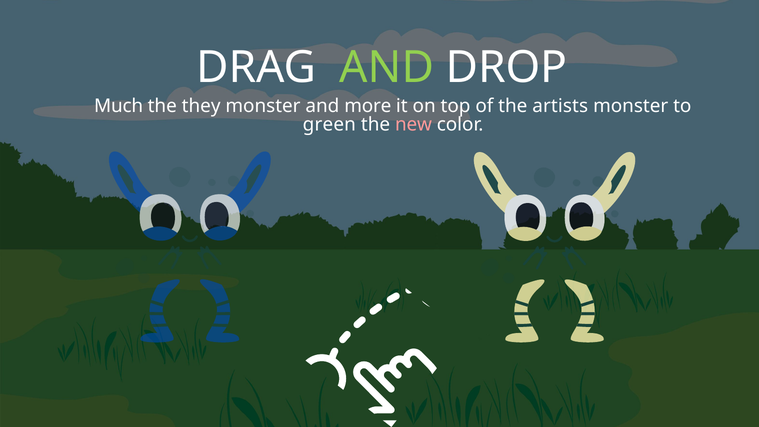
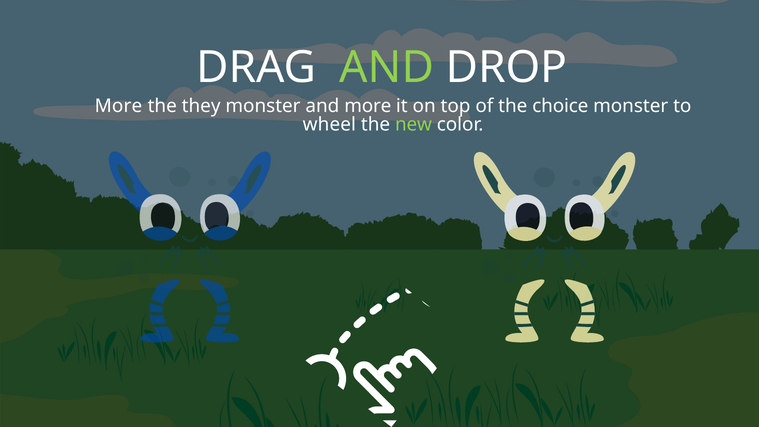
Much: Much -> More (118, 106)
artists: artists -> choice (560, 106)
green: green -> wheel (329, 125)
new colour: pink -> light green (414, 125)
